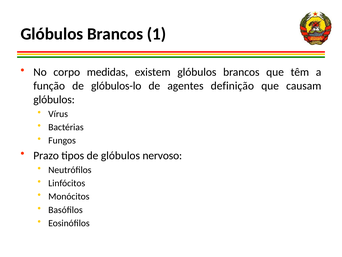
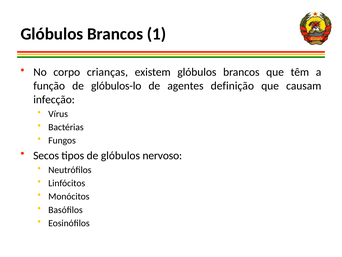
medidas: medidas -> crianças (107, 72)
glóbulos: glóbulos -> infecção (54, 99)
Prazo: Prazo -> Secos (46, 155)
